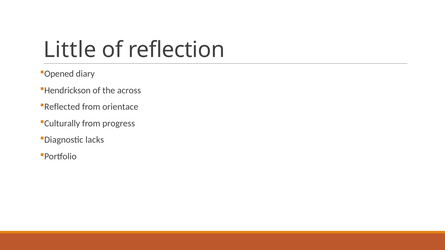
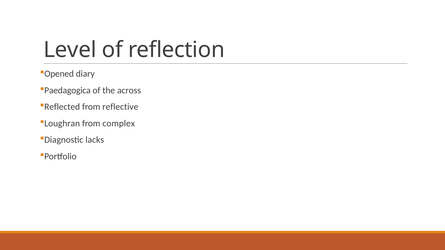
Little: Little -> Level (70, 50)
Hendrickson: Hendrickson -> Paedagogica (67, 90)
orientace: orientace -> reflective (120, 107)
Culturally: Culturally -> Loughran (62, 123)
progress: progress -> complex (119, 123)
